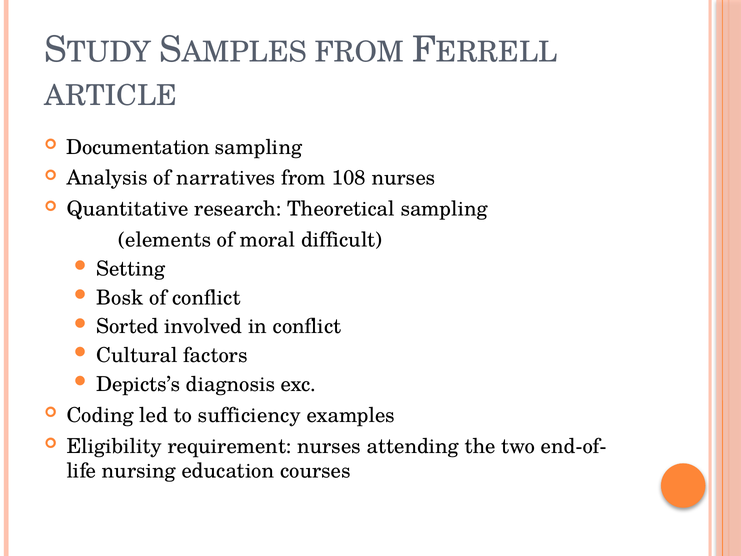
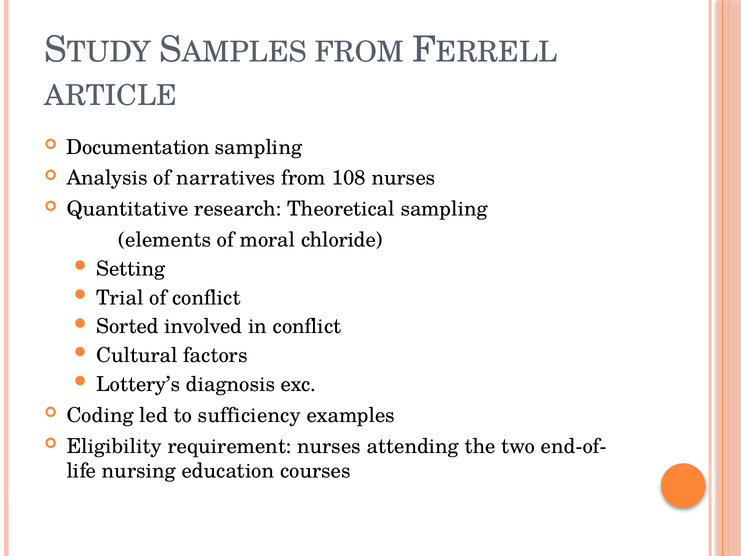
difficult: difficult -> chloride (342, 240)
Bosk: Bosk -> Trial (120, 298)
Depicts’s: Depicts’s -> Lottery’s (138, 384)
